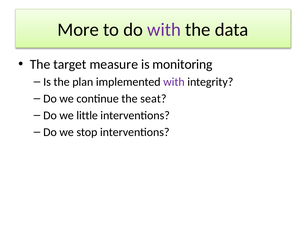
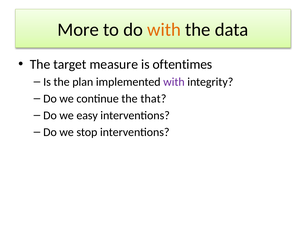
with colour: purple -> orange (164, 30)
monitoring: monitoring -> oftentimes (182, 64)
seat: seat -> that (153, 98)
little: little -> easy (87, 115)
